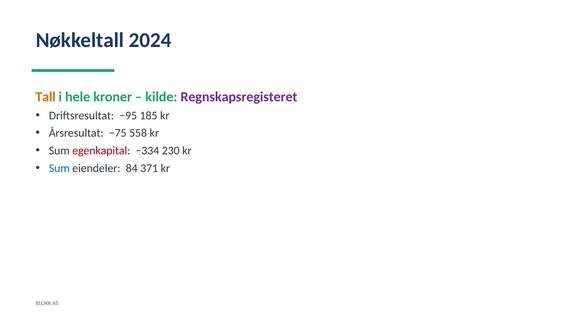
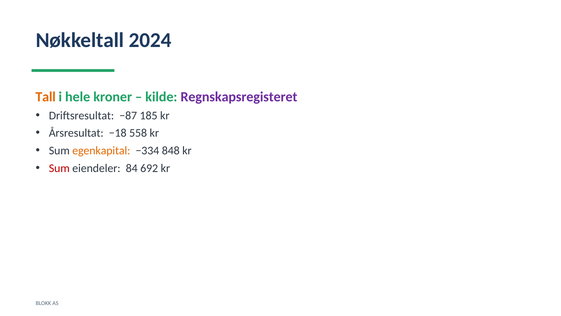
−95: −95 -> −87 (128, 115)
−75: −75 -> −18 (118, 133)
egenkapital colour: red -> orange (101, 150)
230: 230 -> 848 (171, 150)
Sum colour: blue -> red (59, 168)
371: 371 -> 692 (149, 168)
